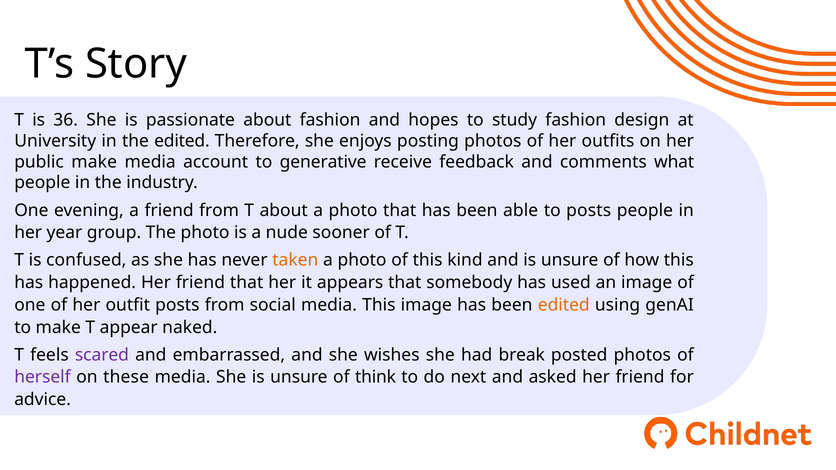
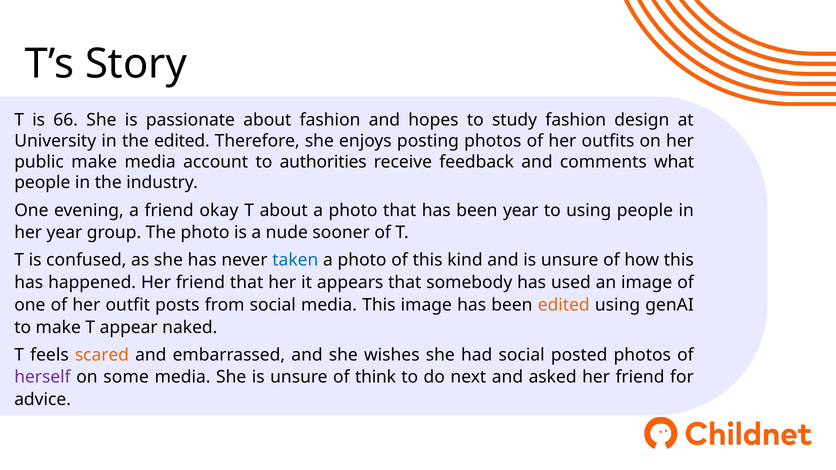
36: 36 -> 66 (66, 120)
generative: generative -> authorities (323, 162)
friend from: from -> okay (219, 210)
been able: able -> year (521, 210)
to posts: posts -> using (589, 210)
taken colour: orange -> blue (295, 260)
scared colour: purple -> orange (102, 355)
had break: break -> social (522, 355)
these: these -> some (126, 377)
